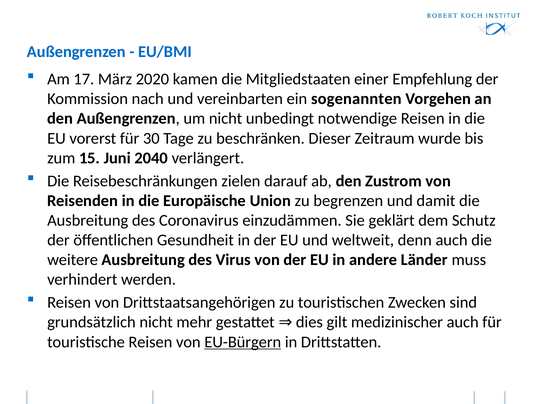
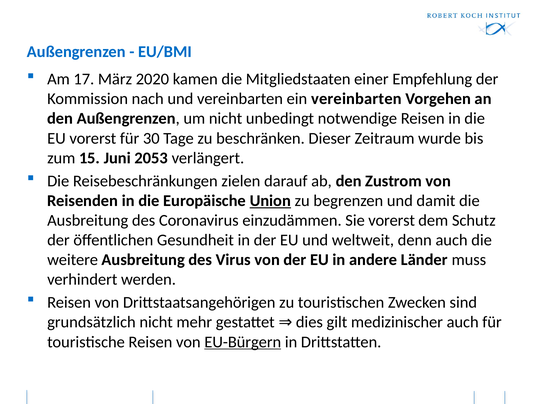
ein sogenannten: sogenannten -> vereinbarten (356, 99)
2040: 2040 -> 2053 (151, 158)
Union underline: none -> present (270, 201)
Sie geklärt: geklärt -> vorerst (392, 221)
